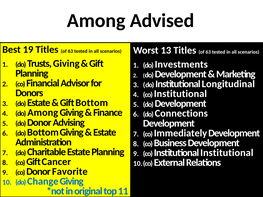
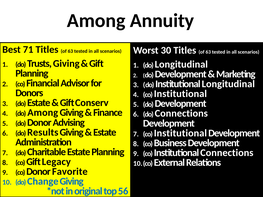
Advised: Advised -> Annuity (162, 21)
19: 19 -> 71 (28, 50)
13: 13 -> 30 (166, 50)
do Investments: Investments -> Longitudinal (181, 64)
Gift Bottom: Bottom -> Conserv (92, 103)
do Bottom: Bottom -> Results (43, 132)
Immediately: Immediately -> Institutional (180, 133)
Institutional Institutional: Institutional -> Connections (227, 153)
Cancer: Cancer -> Legacy (56, 162)
11: 11 -> 56 (123, 191)
